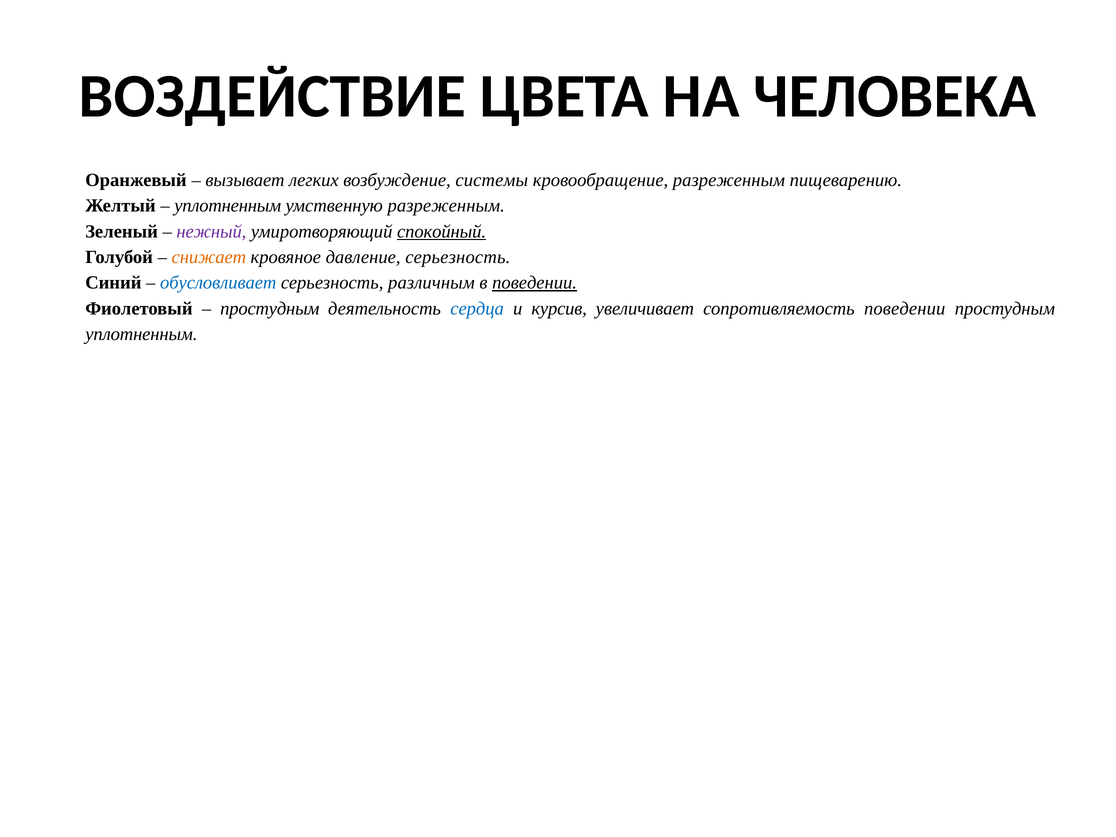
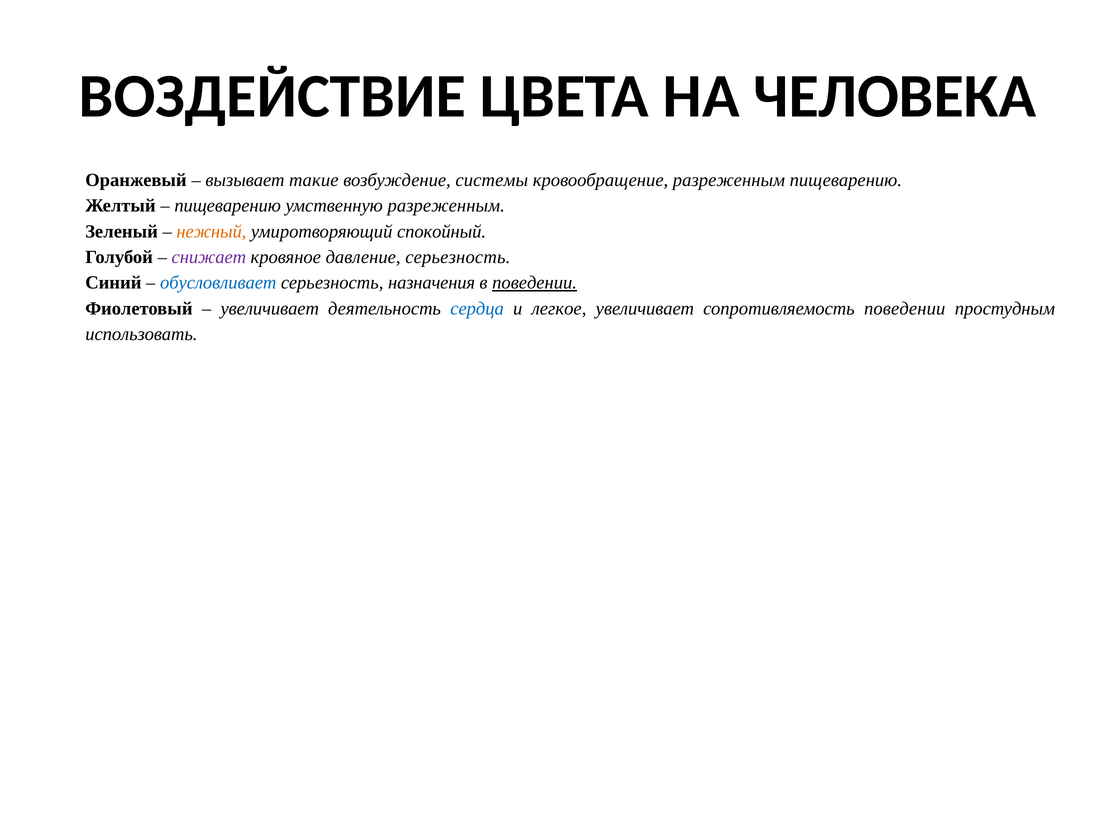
легких: легких -> такие (314, 180)
уплотненным: уплотненным -> пищеварению (228, 206)
нежный colour: purple -> orange (211, 231)
спокойный underline: present -> none (442, 231)
снижает colour: orange -> purple (209, 257)
различным: различным -> назначения (432, 283)
простудным: простудным -> увеличивает (270, 308)
курсив: курсив -> легкое (559, 308)
уплотненным: уплотненным -> использовать (141, 334)
